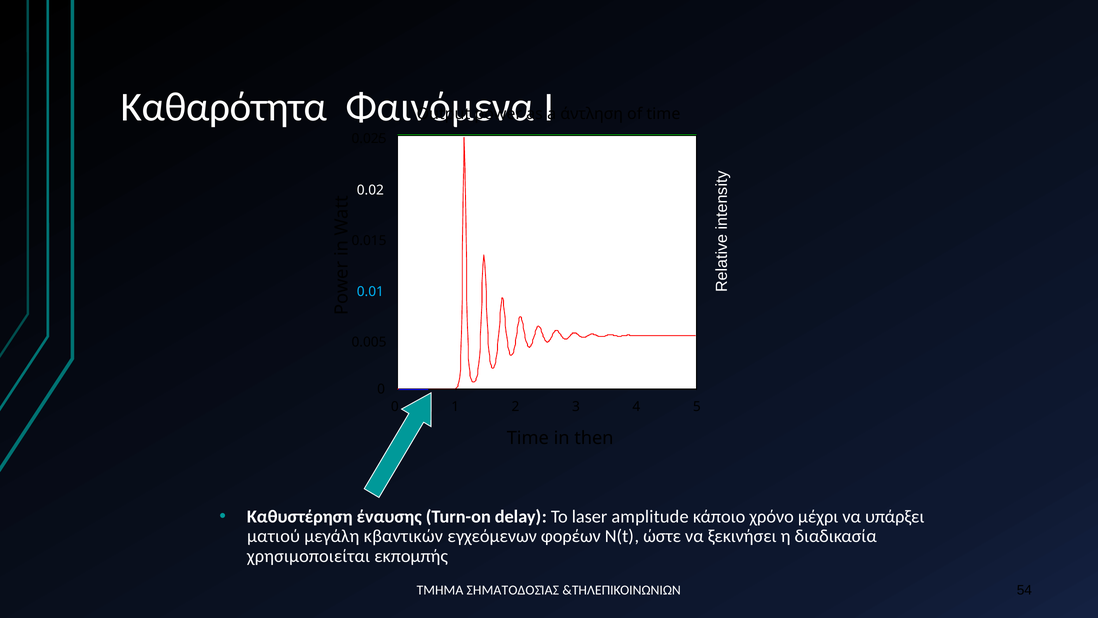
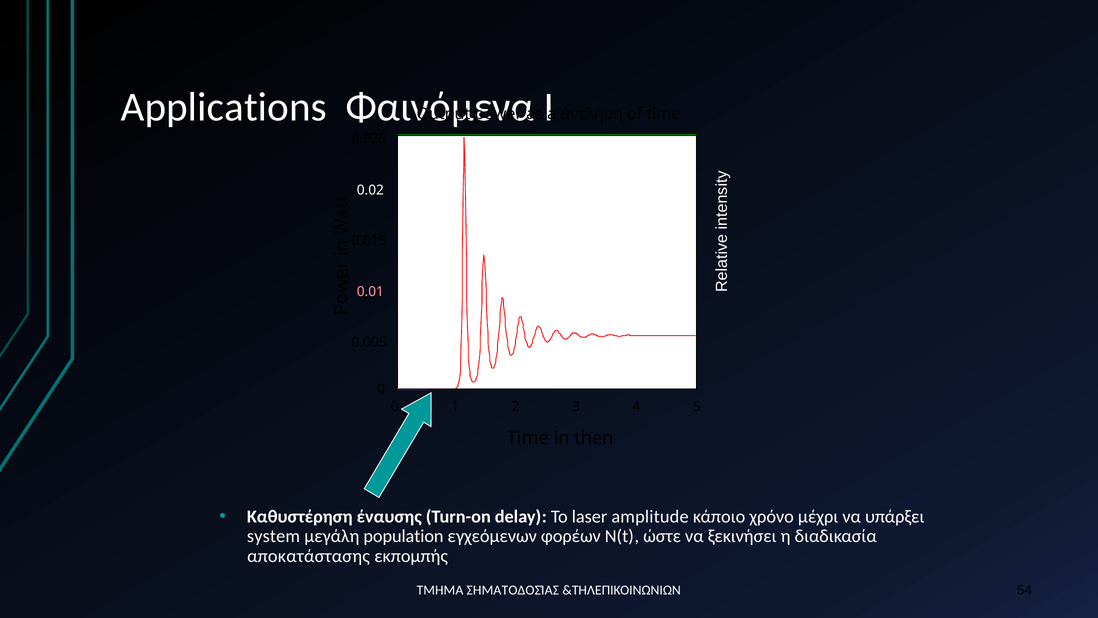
Καθαρότητα: Καθαρότητα -> Applications (224, 107)
0.01 colour: light blue -> pink (370, 291)
ματιού: ματιού -> system (274, 536)
κβαντικών: κβαντικών -> population (404, 536)
χρησιμοποιείται: χρησιμοποιείται -> αποκατάστασης (308, 556)
